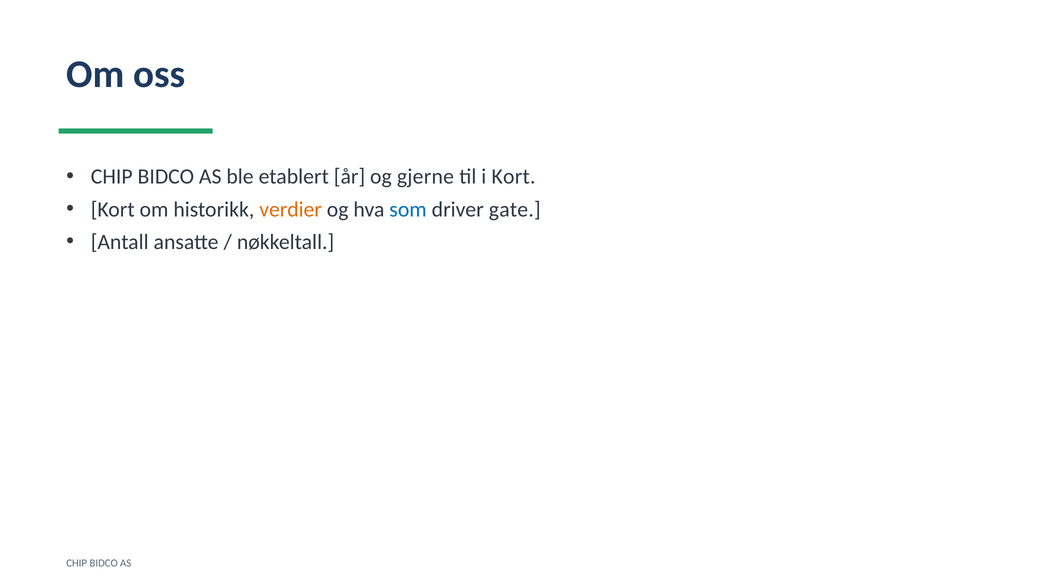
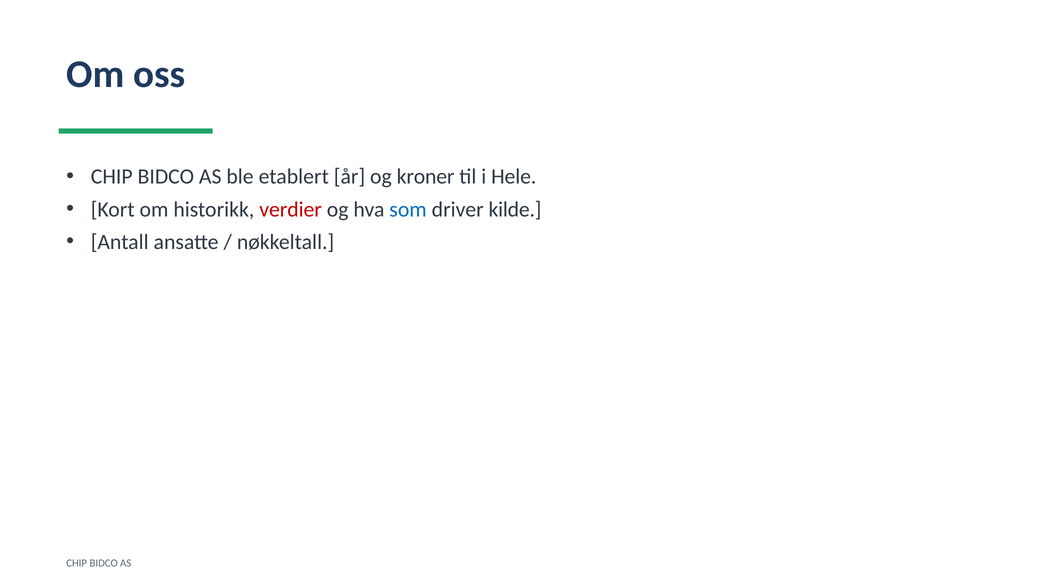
gjerne: gjerne -> kroner (426, 177)
i Kort: Kort -> Hele (514, 177)
verdier colour: orange -> red (291, 209)
gate: gate -> kilde (515, 209)
